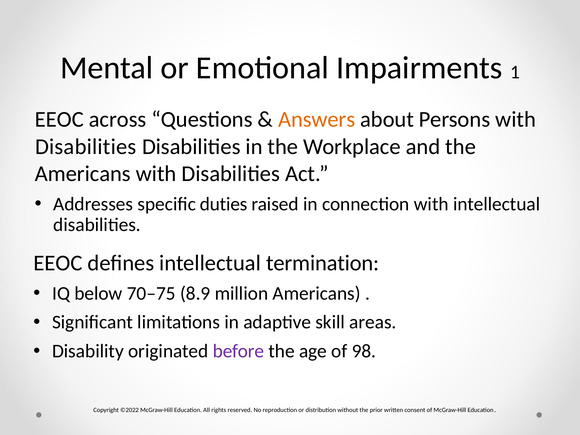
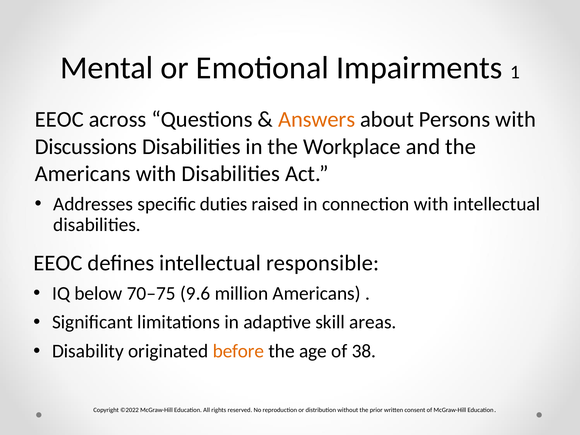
Disabilities: Disabilities -> Discussions (86, 147)
termination: termination -> responsible (323, 263)
8.9: 8.9 -> 9.6 (195, 293)
before colour: purple -> orange (238, 351)
98: 98 -> 38 (364, 351)
